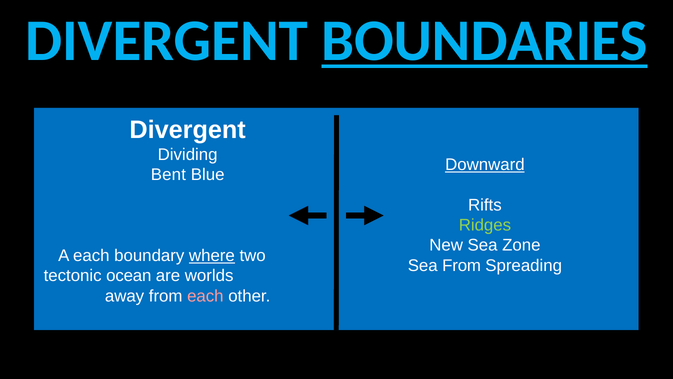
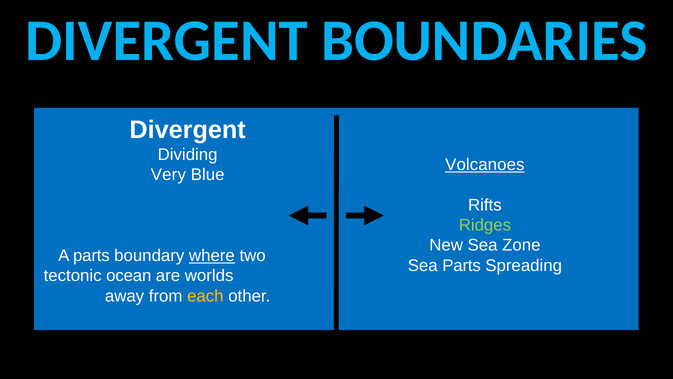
BOUNDARIES underline: present -> none (484, 41)
Downward: Downward -> Volcanoes (485, 164)
Bent: Bent -> Very (168, 174)
A each: each -> parts (91, 255)
Sea From: From -> Parts (462, 265)
each colour: pink -> yellow (205, 296)
